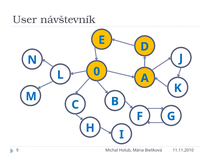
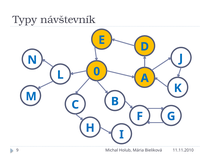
User: User -> Typy (25, 20)
